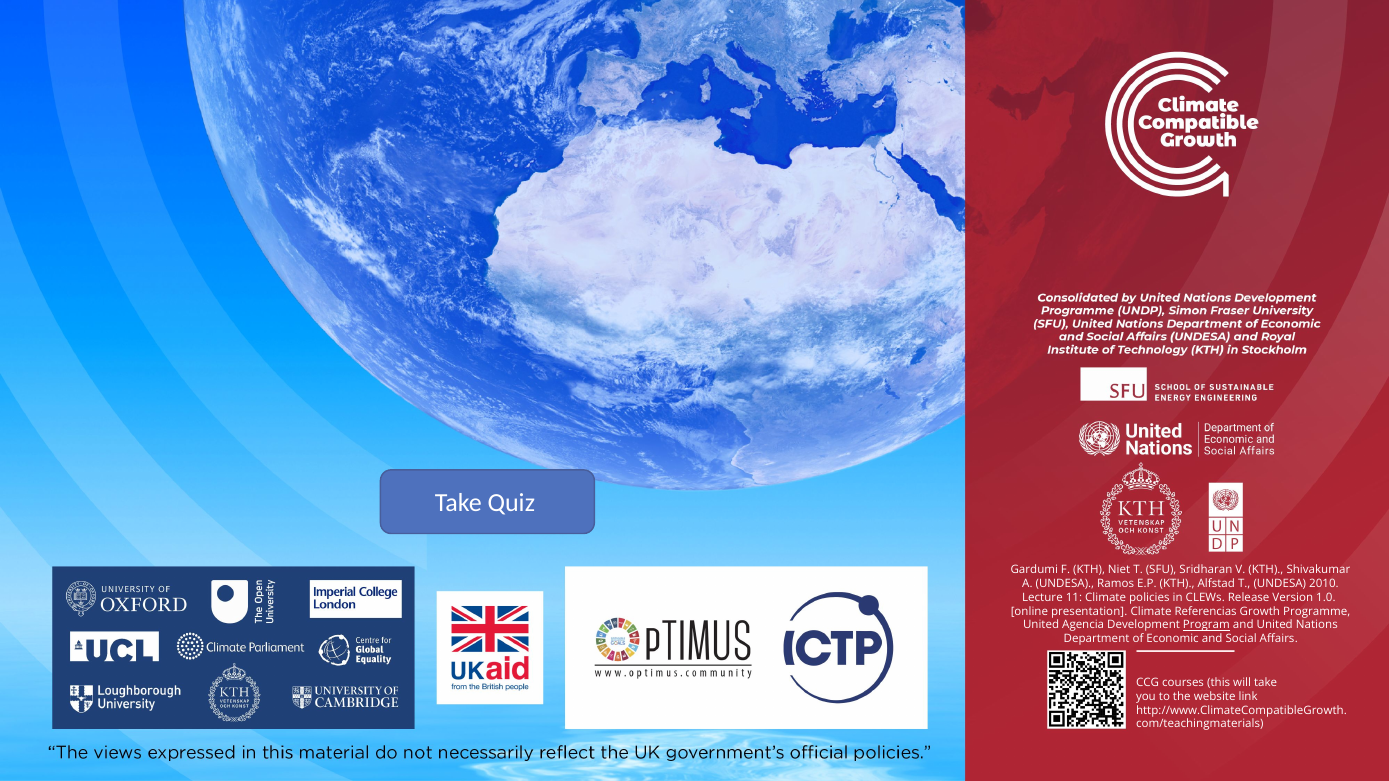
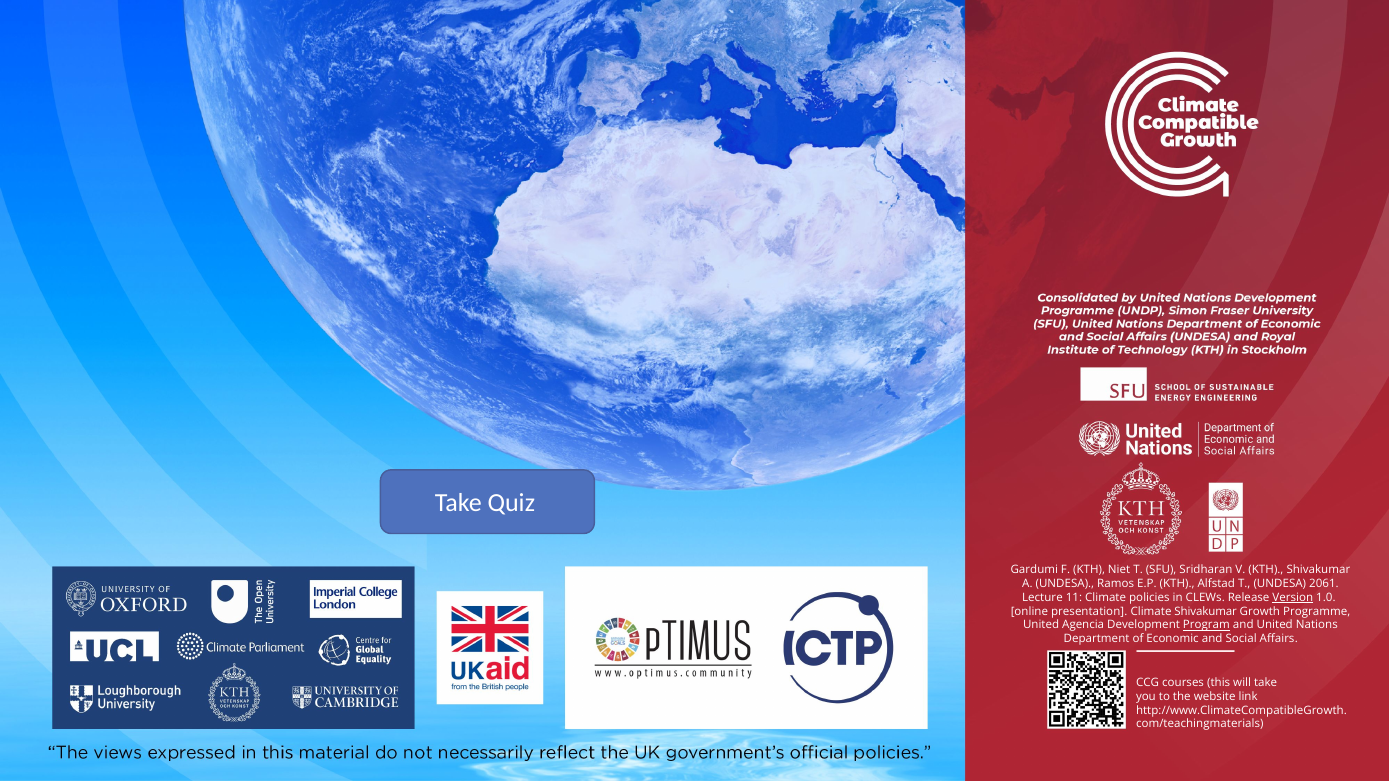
2010: 2010 -> 2061 (1324, 584)
Version underline: none -> present (1293, 598)
Climate Referencias: Referencias -> Shivakumar (1206, 612)
